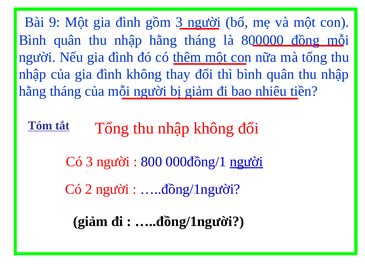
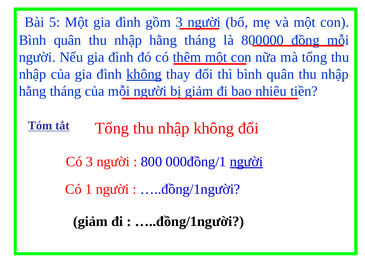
9: 9 -> 5 (55, 22)
không underline: none -> present (144, 74)
2: 2 -> 1 (89, 189)
